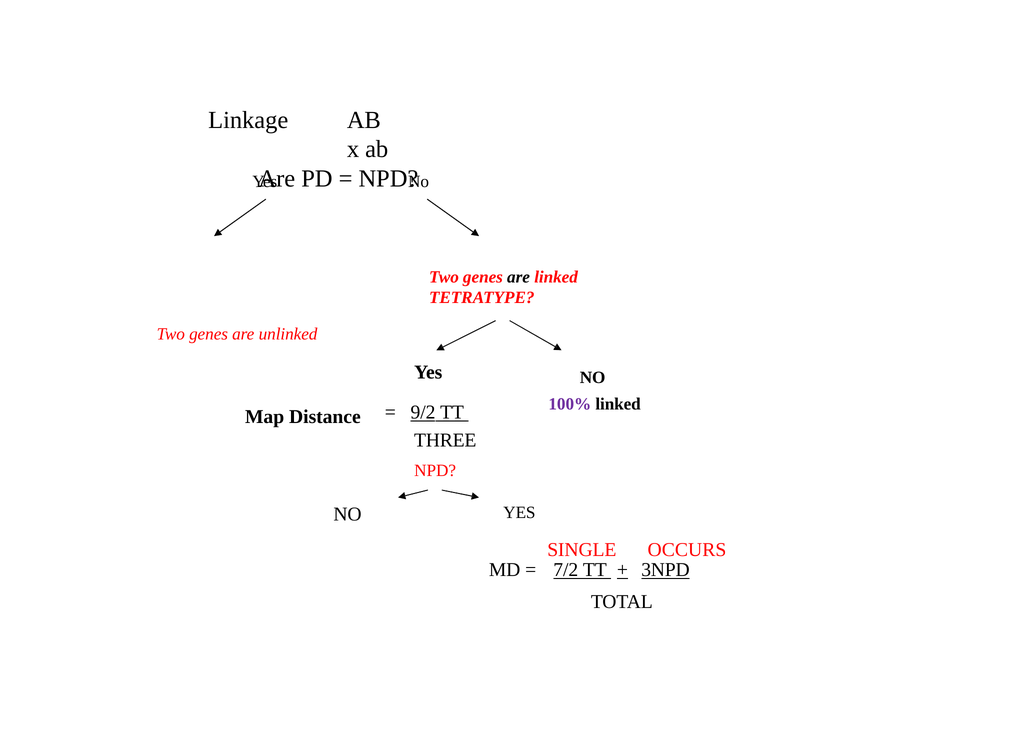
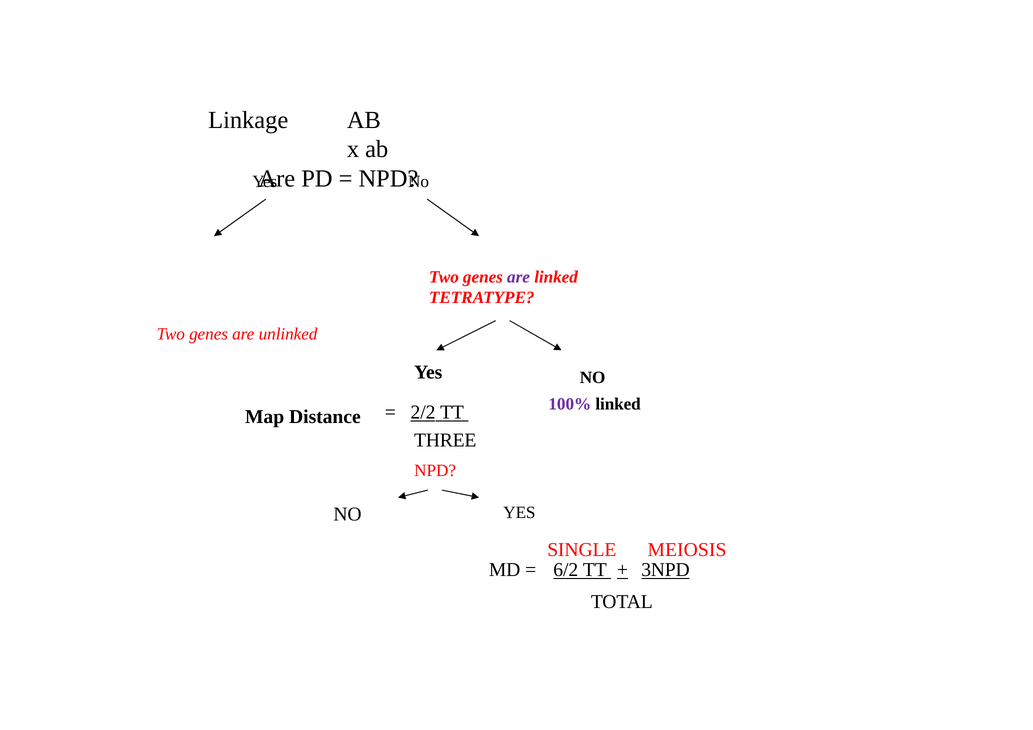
are colour: black -> purple (519, 277)
9/2: 9/2 -> 2/2 (423, 412)
OCCURS: OCCURS -> MEIOSIS (687, 550)
7/2: 7/2 -> 6/2 (566, 570)
